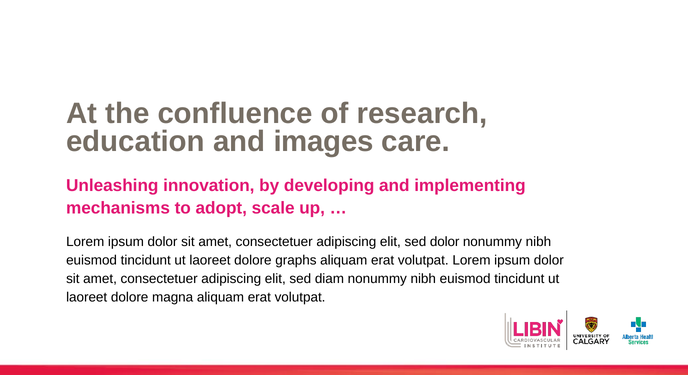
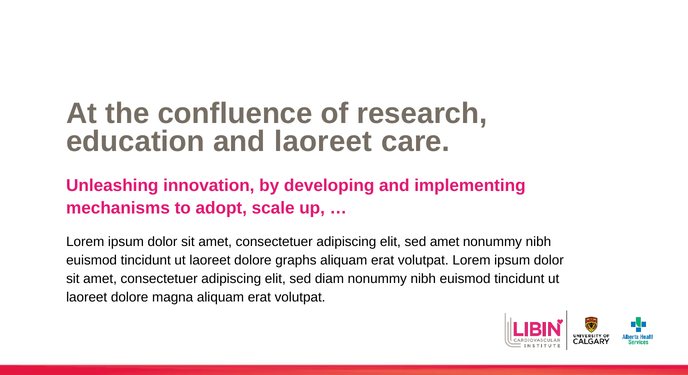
and images: images -> laoreet (323, 142)
sed dolor: dolor -> amet (445, 242)
